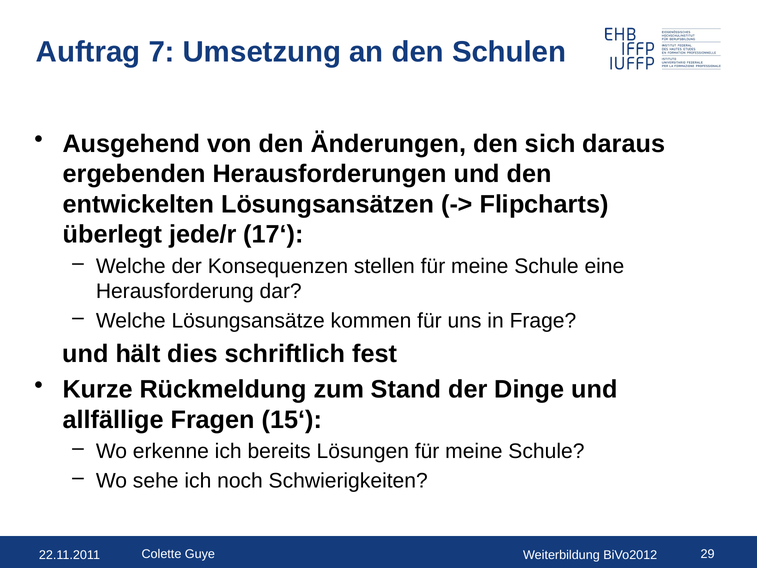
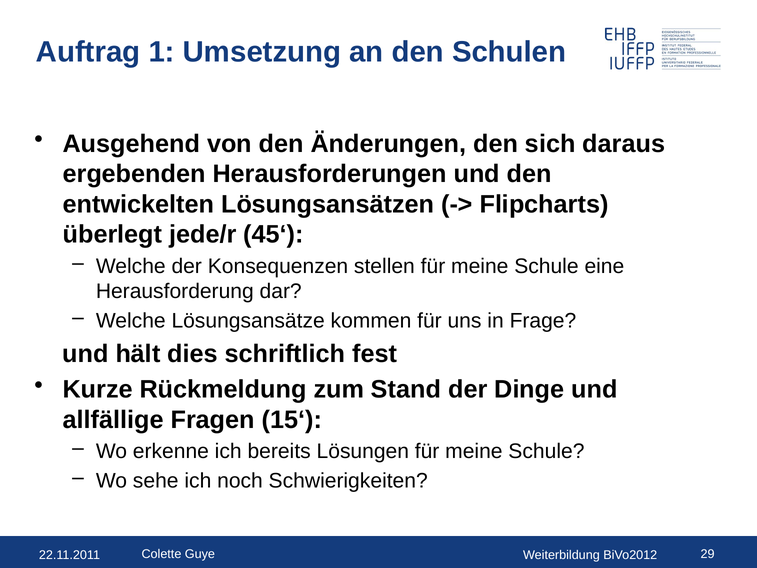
7: 7 -> 1 (162, 52)
17‘: 17‘ -> 45‘ (274, 234)
